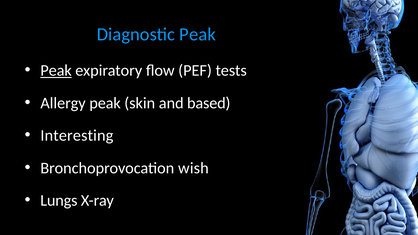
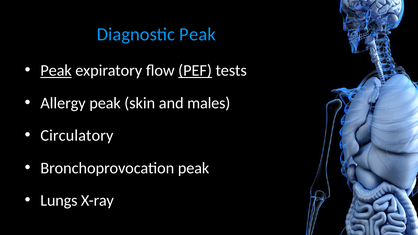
PEF underline: none -> present (195, 70)
based: based -> males (209, 103)
Interesting: Interesting -> Circulatory (77, 136)
Bronchoprovocation wish: wish -> peak (194, 168)
